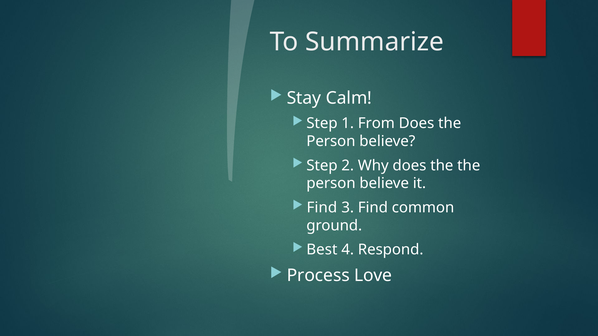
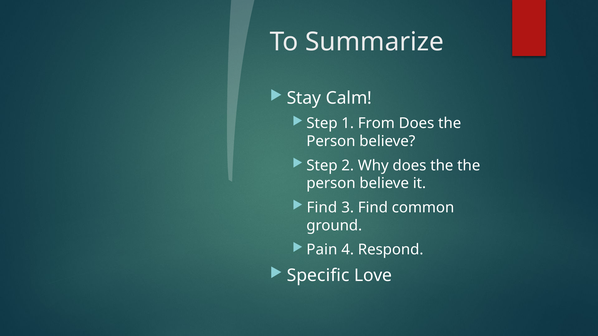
Best: Best -> Pain (322, 250)
Process: Process -> Specific (318, 276)
